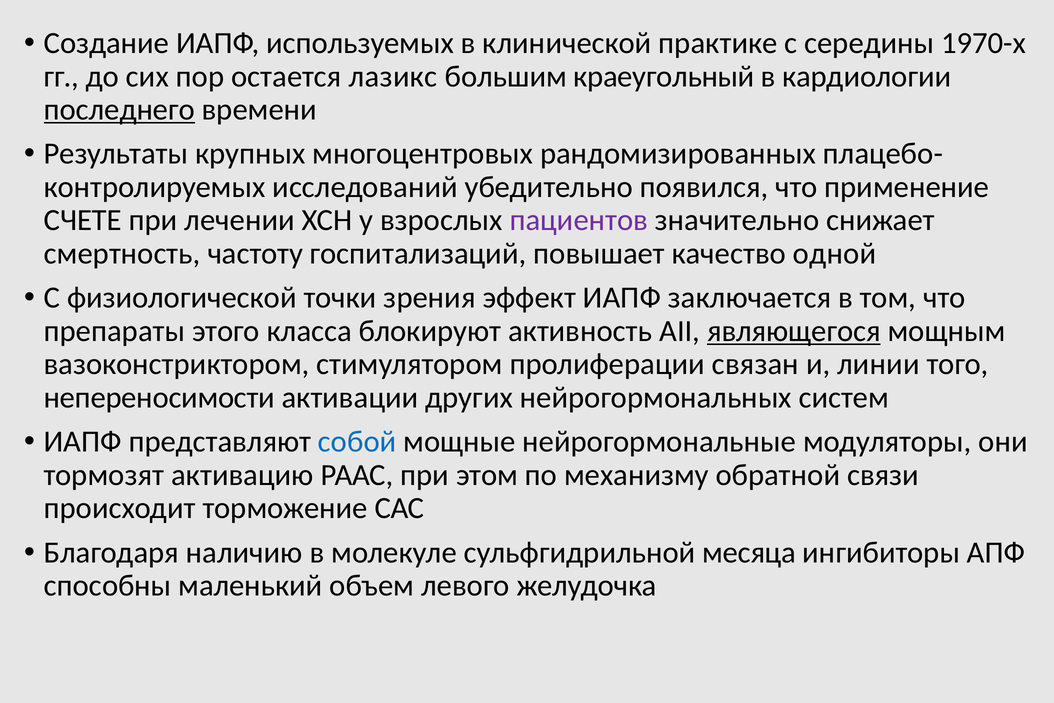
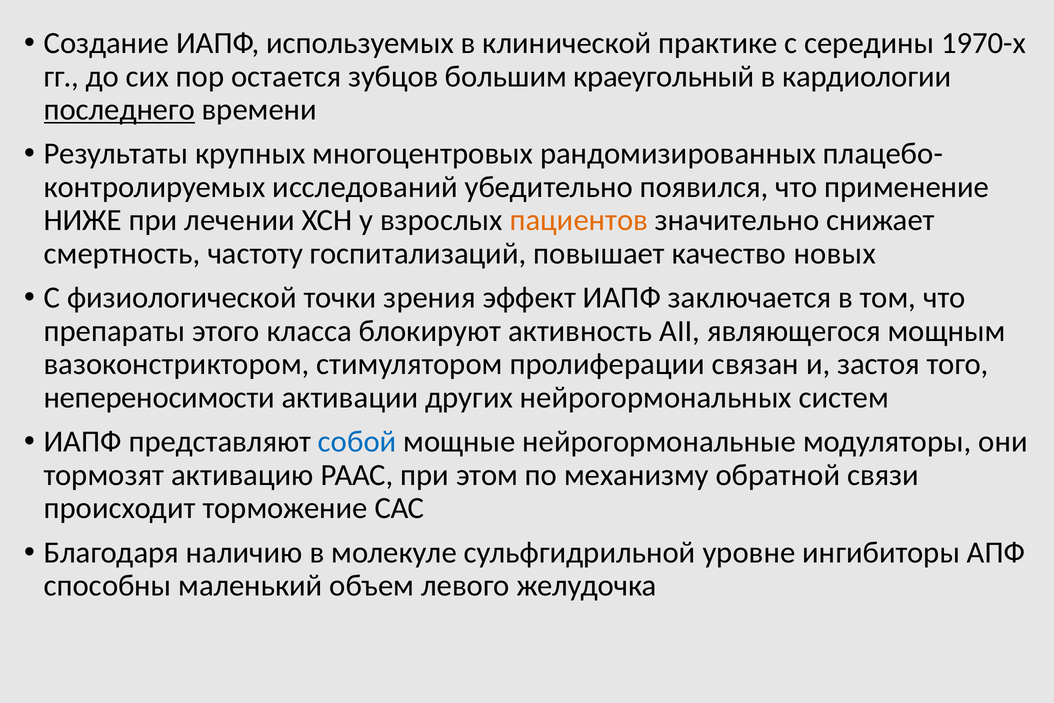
лазикс: лазикс -> зубцов (393, 76)
СЧЕТЕ: СЧЕТЕ -> НИЖЕ (83, 220)
пациентов colour: purple -> orange (579, 220)
одной: одной -> новых (835, 253)
являющегося underline: present -> none (794, 331)
линии: линии -> застоя (879, 364)
месяца: месяца -> уровне (749, 552)
